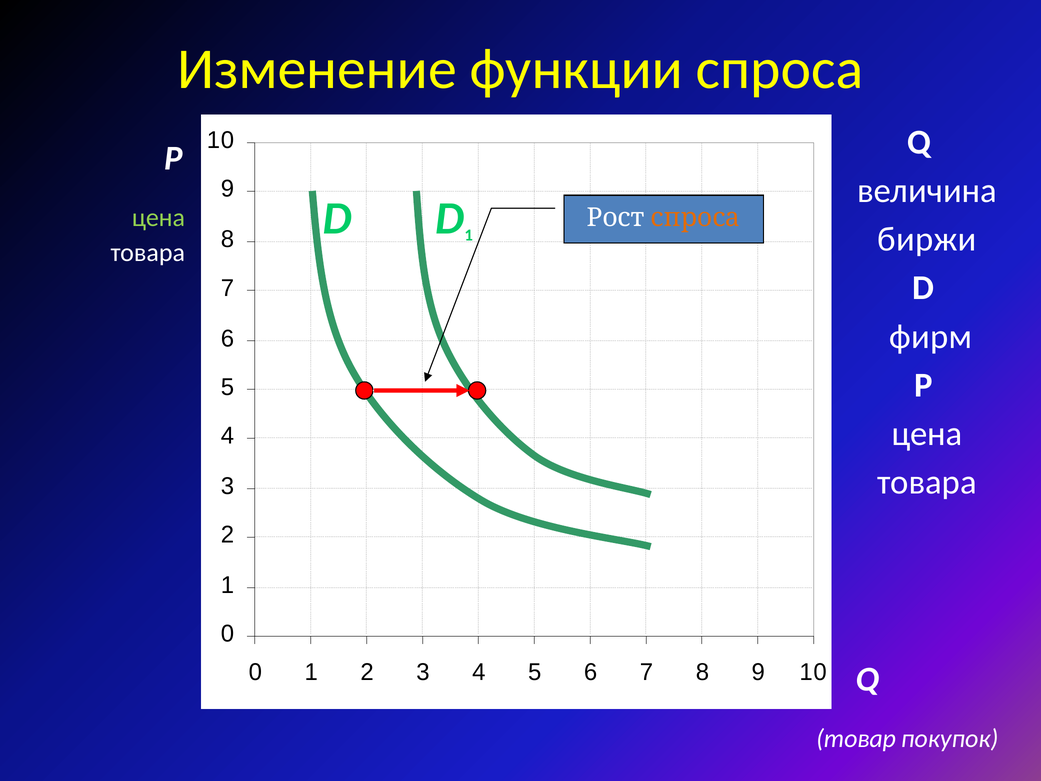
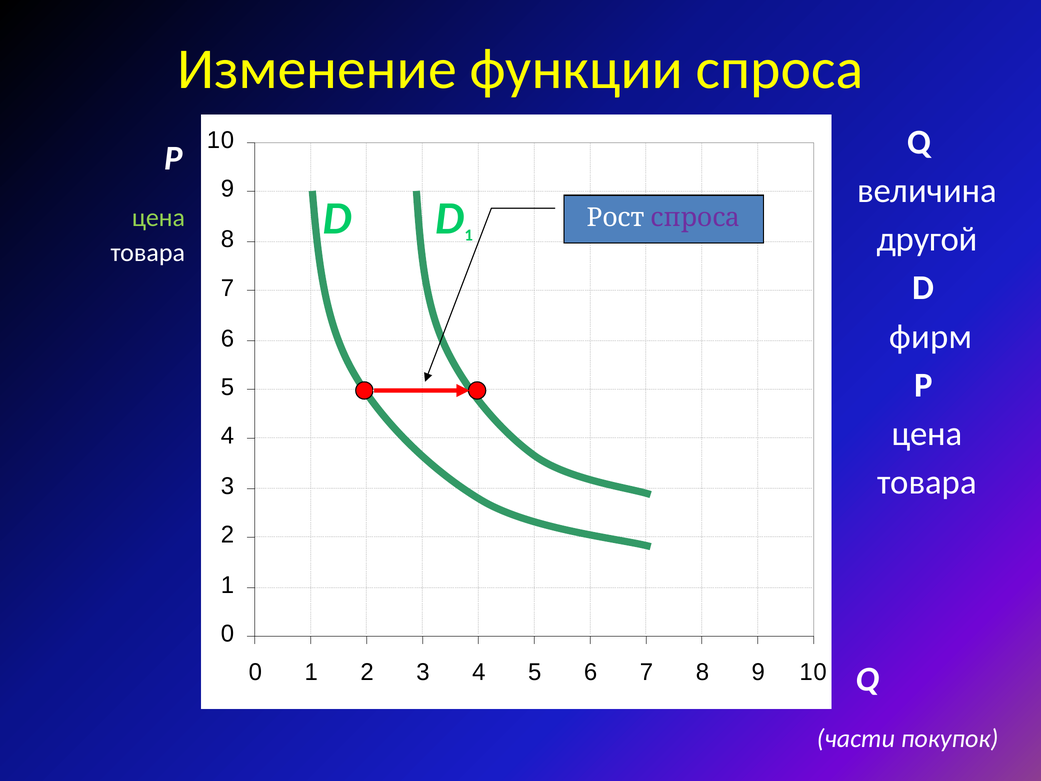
спроса colour: orange -> purple (696, 218)
биржи: биржи -> другой (927, 239)
товар: товар -> части (856, 738)
